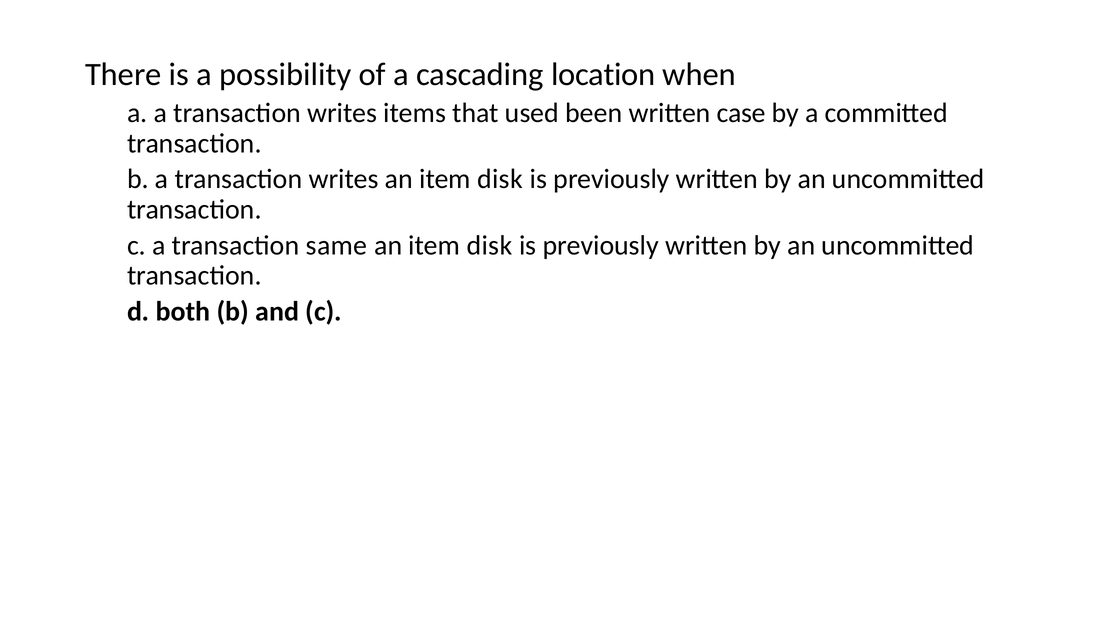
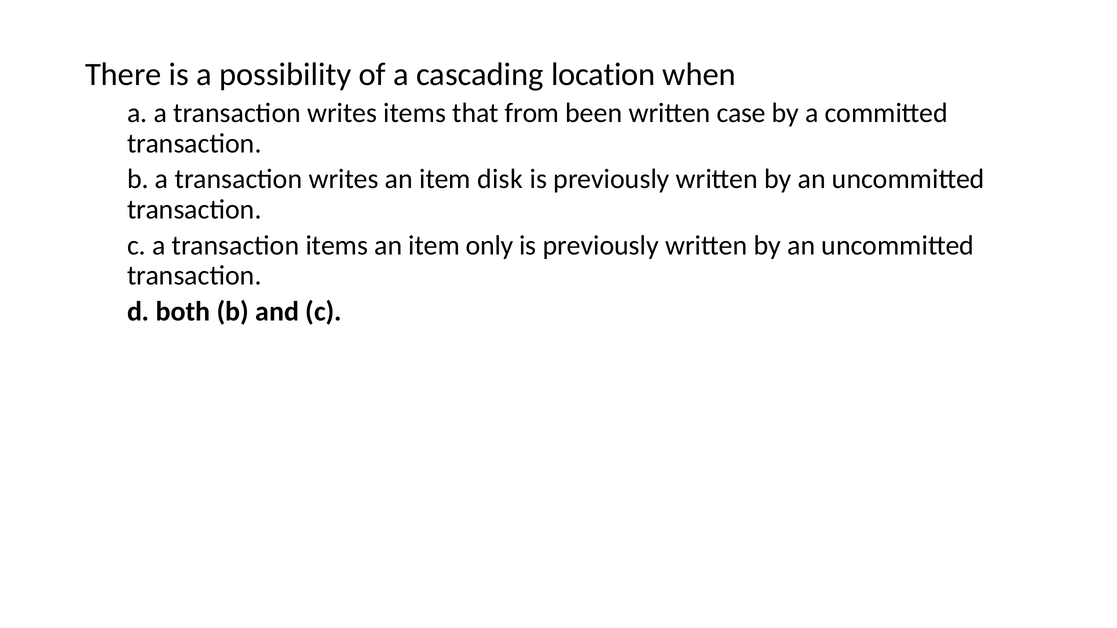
used: used -> from (532, 113)
transaction same: same -> items (337, 245)
disk: disk -> only (490, 245)
